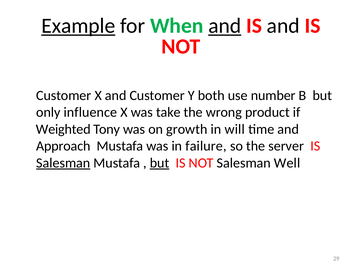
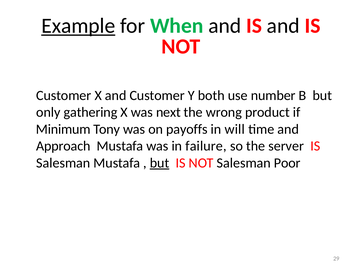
and underline: present -> none (225, 26)
influence: influence -> gathering (91, 112)
take: take -> next (168, 112)
Weighted: Weighted -> Minimum (63, 129)
growth: growth -> payoffs (187, 129)
Salesman underline: present -> none (63, 163)
Well: Well -> Poor (287, 163)
